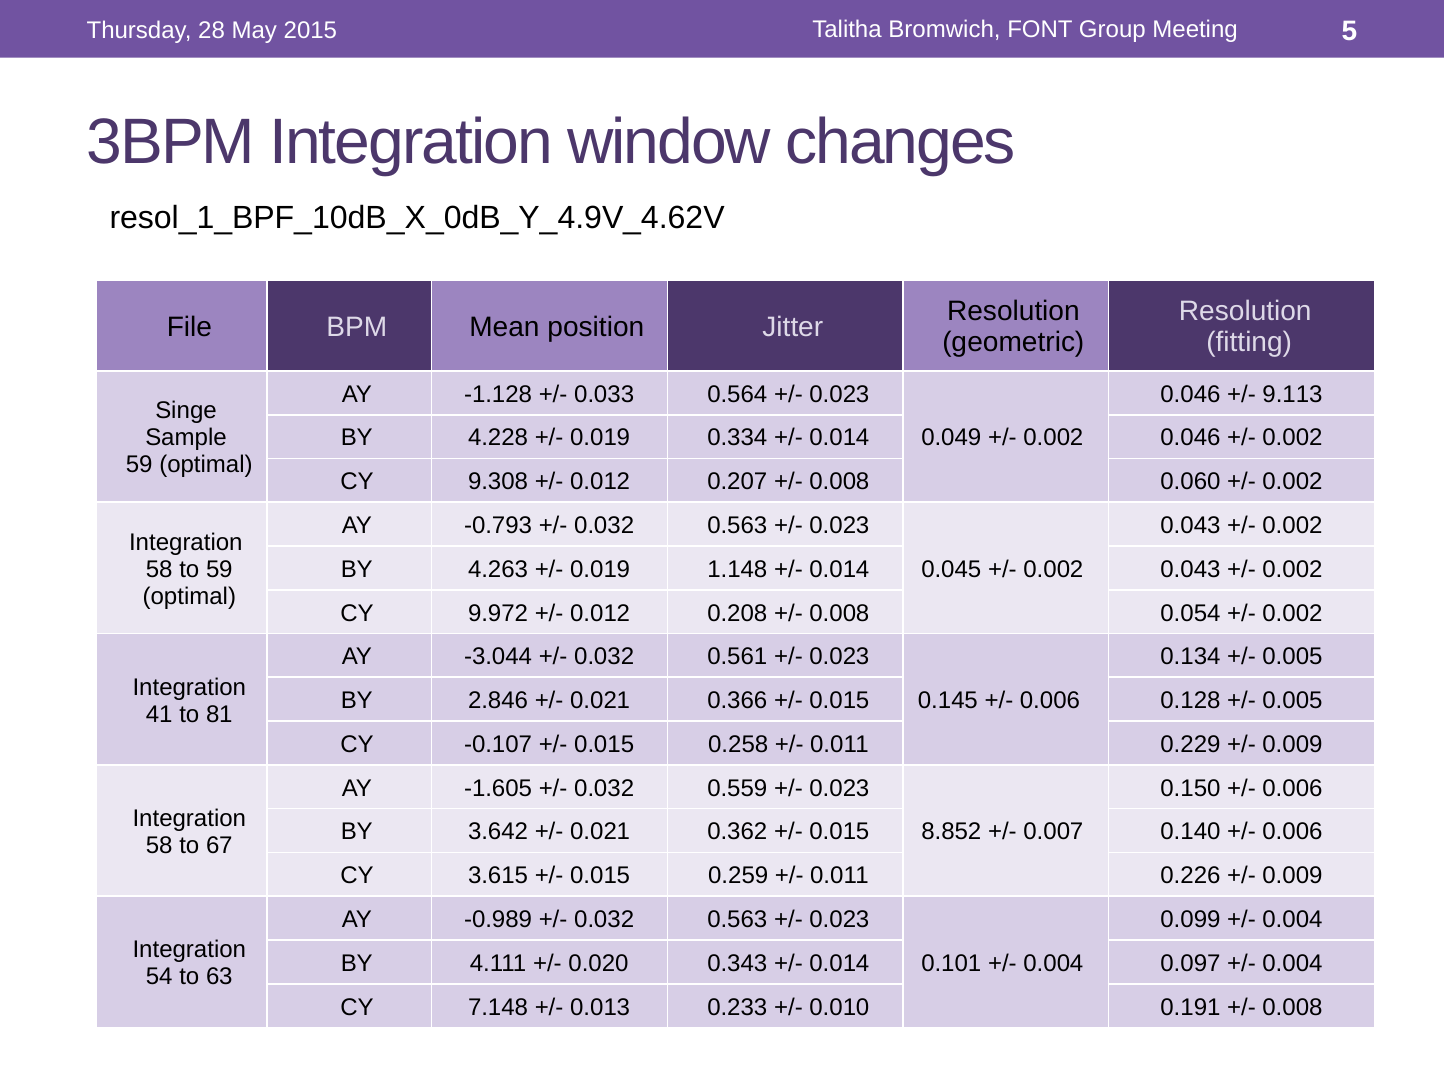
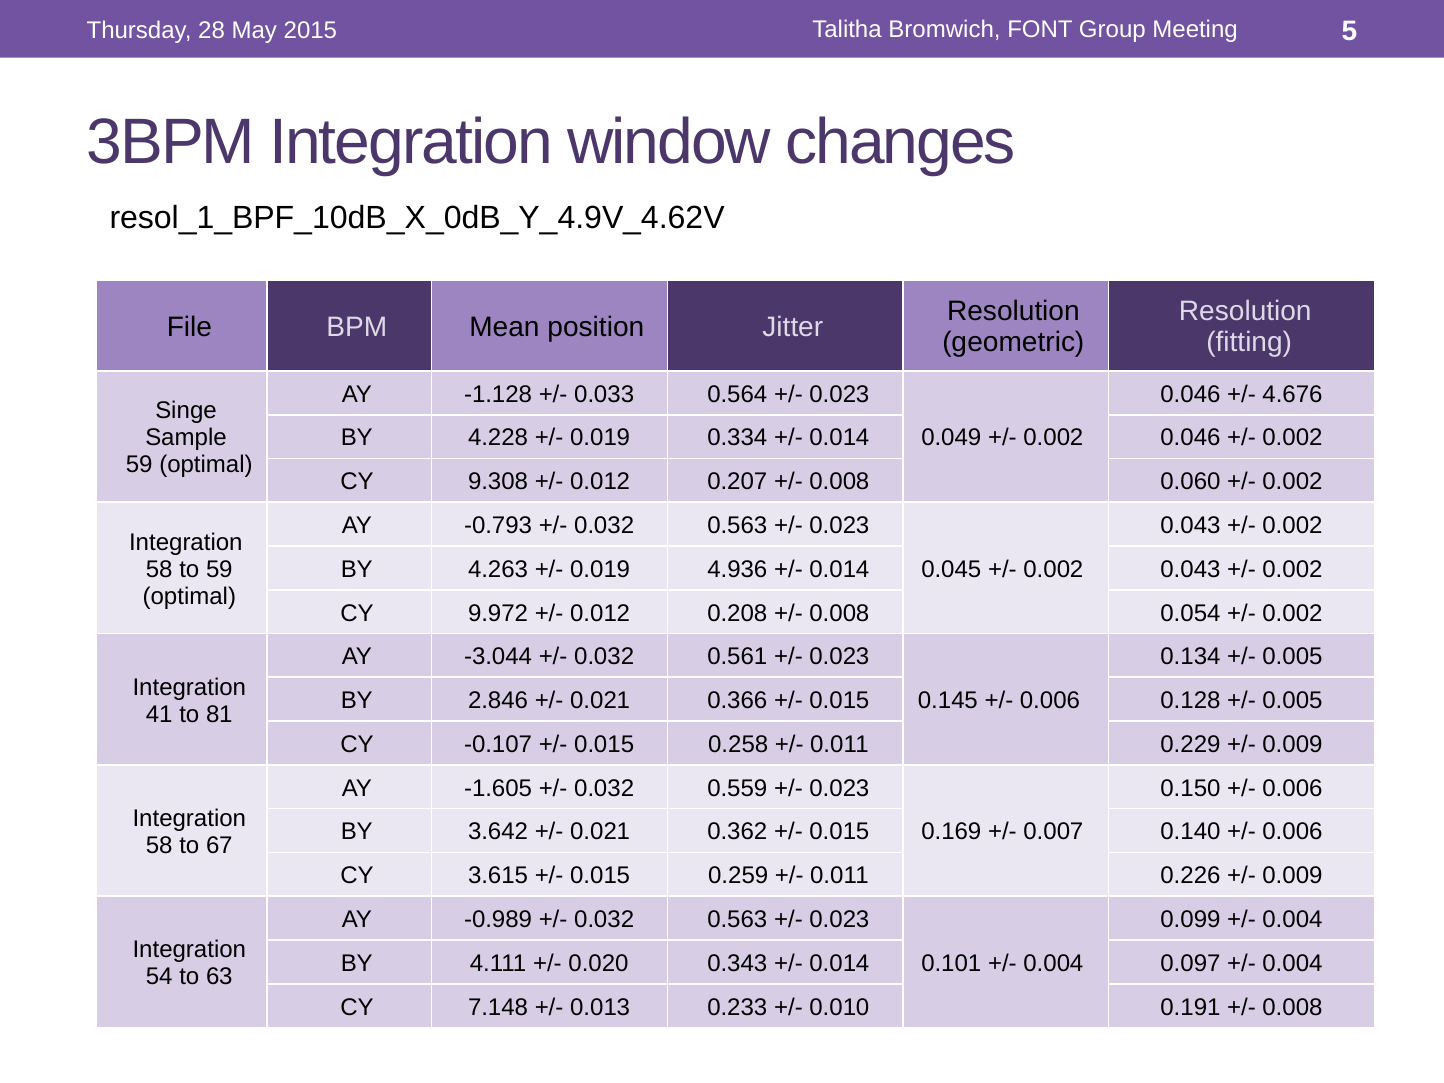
9.113: 9.113 -> 4.676 (1292, 394)
1.148: 1.148 -> 4.936 (737, 569)
8.852: 8.852 -> 0.169 (951, 832)
